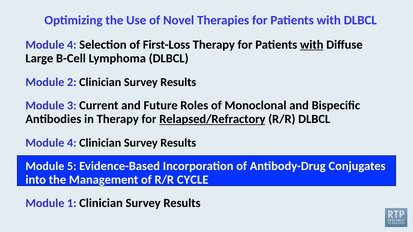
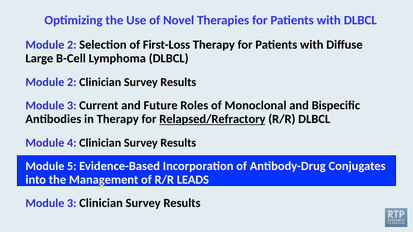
4: 4 -> 2 (72, 45)
with underline: present -> none (312, 45)
CYCLE: CYCLE -> LEADS (193, 180)
1: 1 -> 3 (72, 204)
